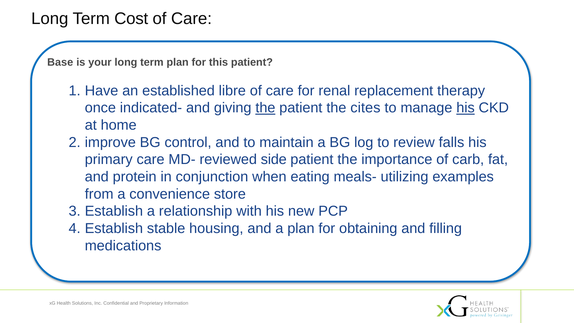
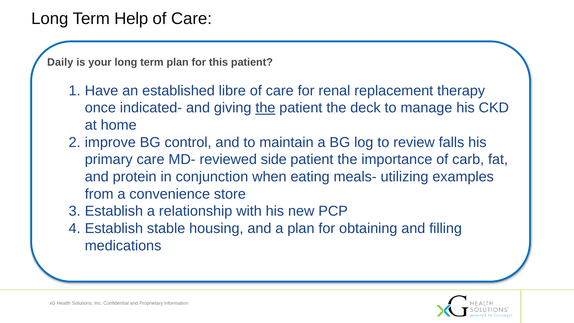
Cost: Cost -> Help (131, 19)
Base: Base -> Daily (60, 62)
cites: cites -> deck (365, 108)
his underline: present -> none (466, 108)
